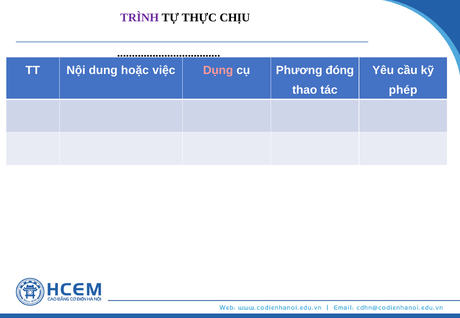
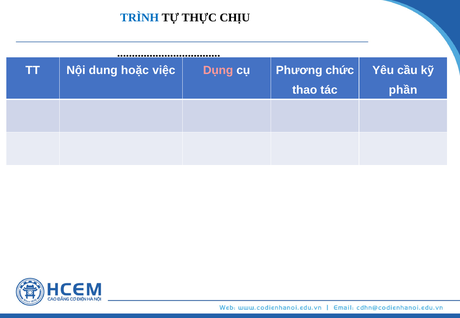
TRÌNH colour: purple -> blue (140, 18)
đóng: đóng -> chức (340, 70)
phép: phép -> phần (403, 90)
